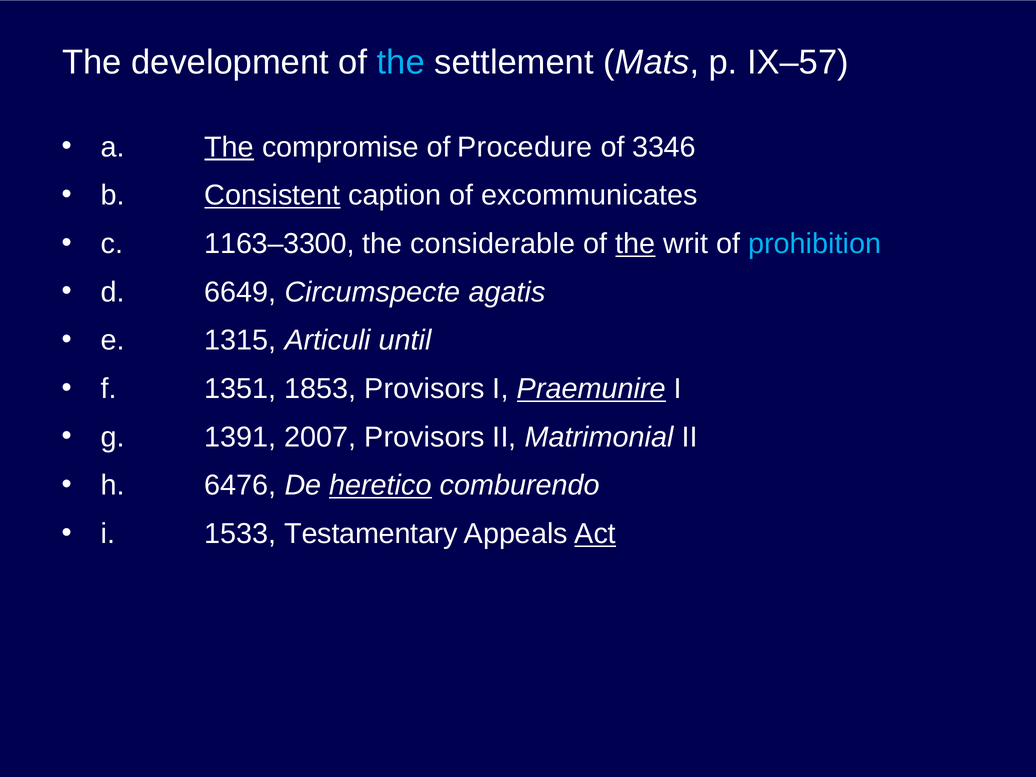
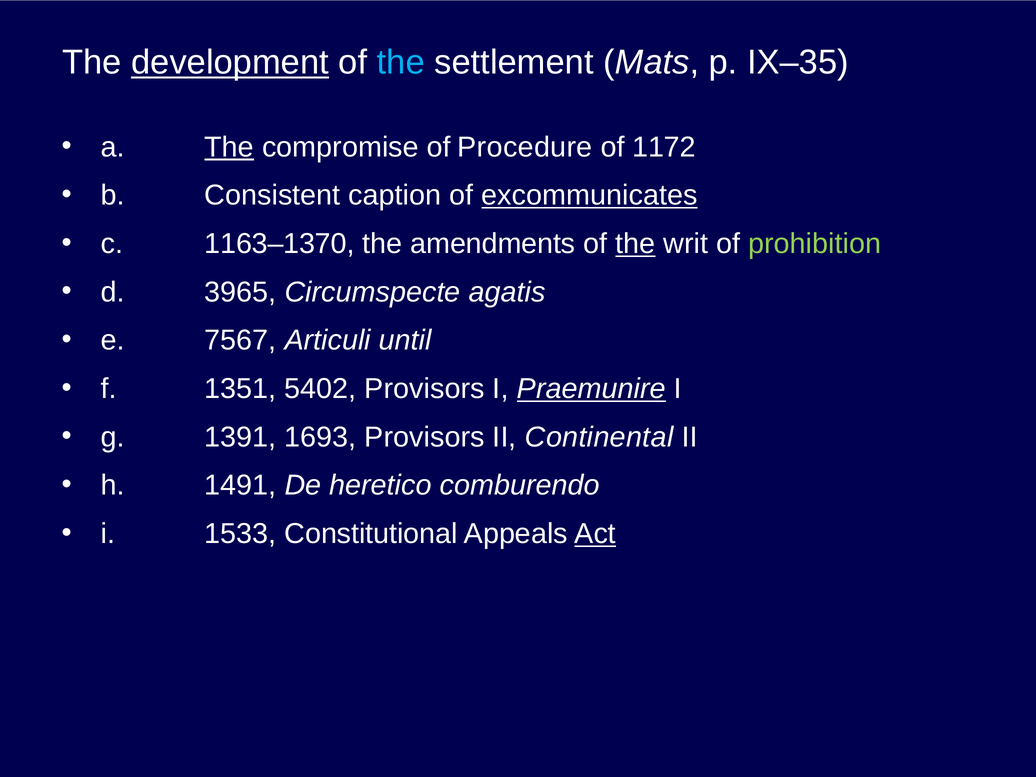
development underline: none -> present (230, 62)
IX–57: IX–57 -> IX–35 (798, 62)
3346: 3346 -> 1172 (664, 147)
Consistent underline: present -> none (272, 195)
excommunicates underline: none -> present (589, 195)
1163–3300: 1163–3300 -> 1163–1370 (279, 244)
considerable: considerable -> amendments (493, 244)
prohibition colour: light blue -> light green (815, 244)
6649: 6649 -> 3965 (240, 292)
1315: 1315 -> 7567 (240, 340)
1853: 1853 -> 5402 (320, 389)
2007: 2007 -> 1693 (320, 437)
Matrimonial: Matrimonial -> Continental (599, 437)
6476: 6476 -> 1491 (240, 485)
heretico underline: present -> none (381, 485)
Testamentary: Testamentary -> Constitutional (371, 534)
